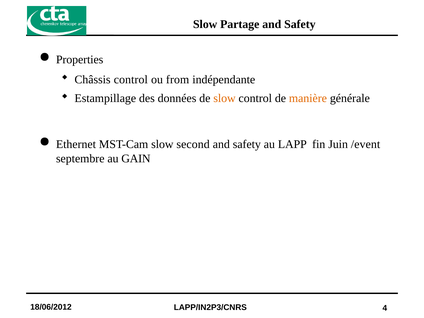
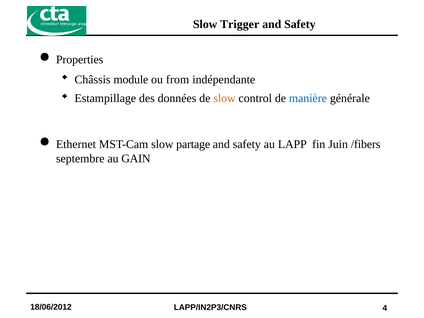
Partage: Partage -> Trigger (240, 24)
Châssis control: control -> module (131, 80)
manière colour: orange -> blue (308, 98)
second: second -> partage (193, 144)
/event: /event -> /fibers (366, 144)
